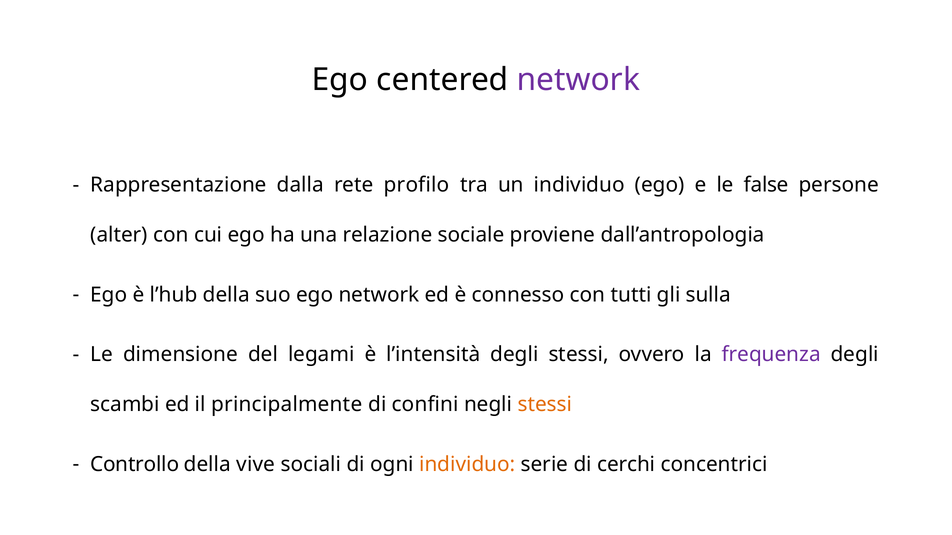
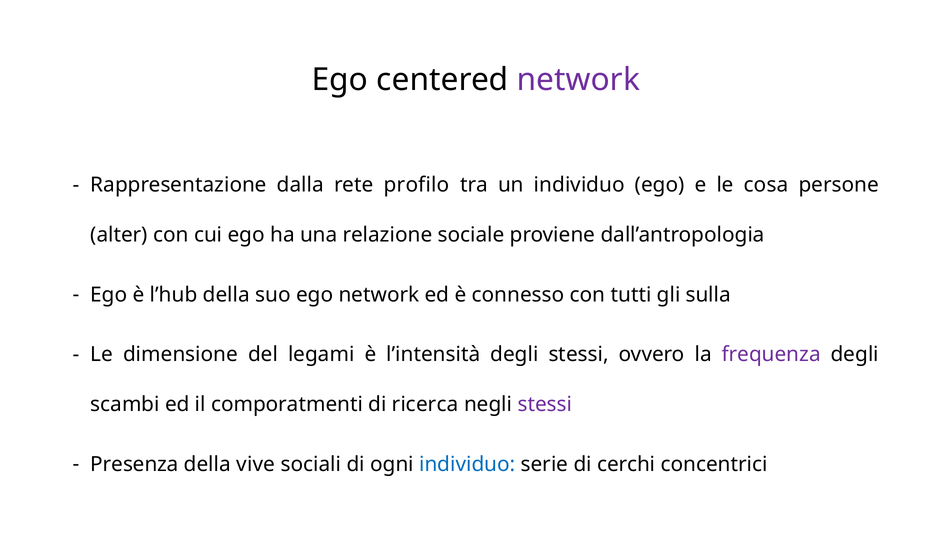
false: false -> cosa (766, 185)
principalmente: principalmente -> comporatmenti (287, 405)
confini: confini -> ricerca (425, 405)
stessi colour: orange -> purple (545, 405)
Controllo: Controllo -> Presenza (135, 465)
individuo colour: orange -> blue (467, 465)
